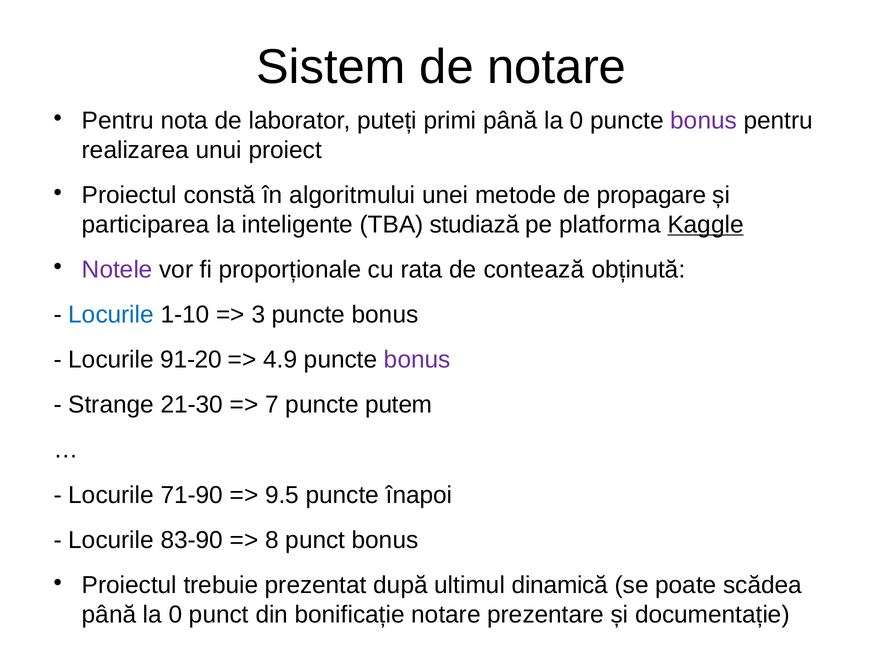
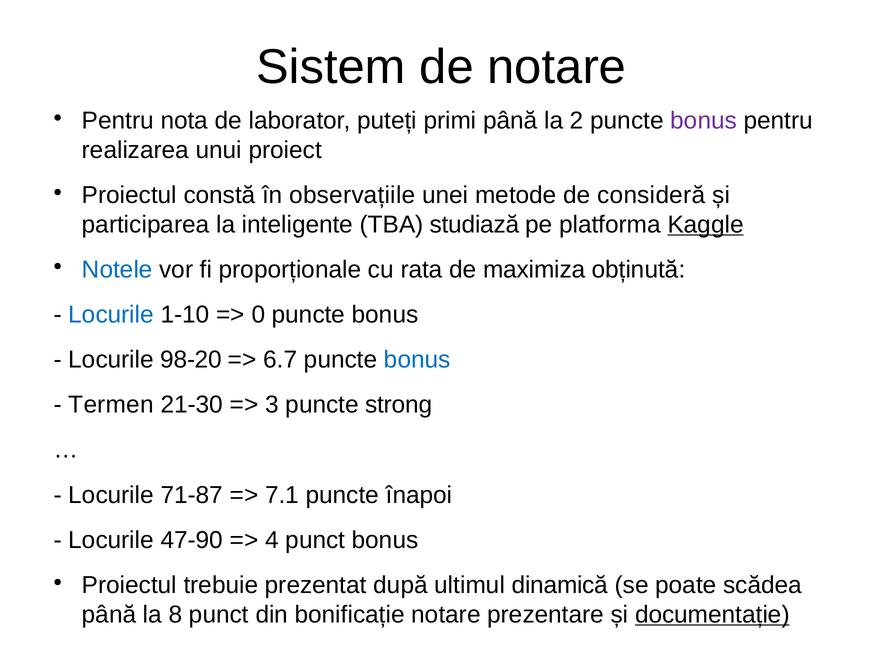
primi până la 0: 0 -> 2 (577, 121)
algoritmului: algoritmului -> observațiile (352, 195)
propagare: propagare -> consideră (651, 195)
Notele colour: purple -> blue (117, 270)
contează: contează -> maximiza (534, 270)
3: 3 -> 0 (258, 315)
91-20: 91-20 -> 98-20 (191, 360)
4.9: 4.9 -> 6.7 (280, 360)
bonus colour: purple -> blue (417, 360)
Strange: Strange -> Termen (111, 405)
7: 7 -> 3 (272, 405)
putem: putem -> strong (399, 405)
71-90: 71-90 -> 71-87 (192, 495)
9.5: 9.5 -> 7.1 (282, 495)
83-90: 83-90 -> 47-90 (192, 540)
8: 8 -> 4 (272, 540)
0: 0 -> 8 (176, 615)
documentație underline: none -> present (712, 615)
